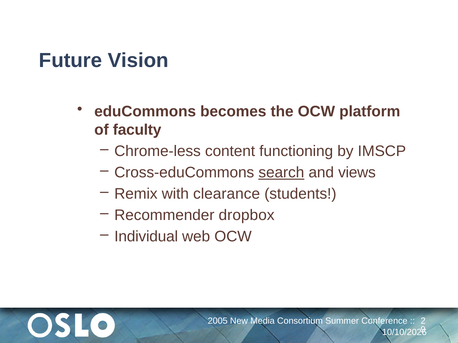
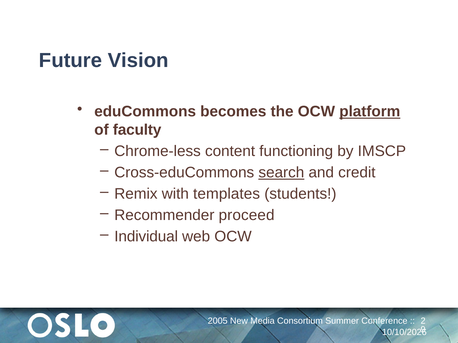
platform underline: none -> present (370, 112)
views: views -> credit (357, 173)
clearance: clearance -> templates (227, 194)
dropbox: dropbox -> proceed (247, 216)
